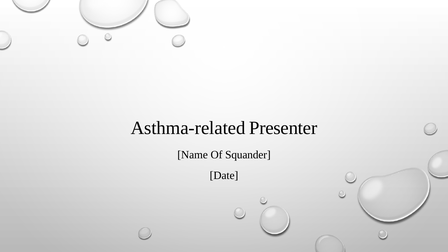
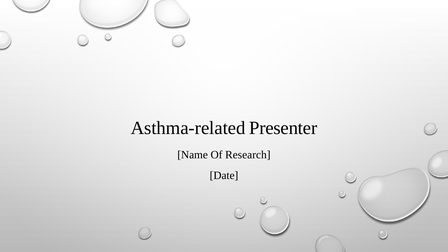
Squander: Squander -> Research (248, 155)
